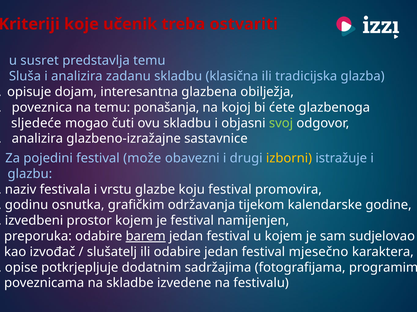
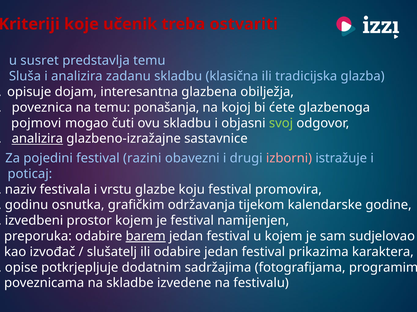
sljedeće: sljedeće -> pojmovi (36, 123)
analizira underline: none -> present (37, 139)
može: može -> razini (142, 159)
izborni colour: yellow -> pink (289, 159)
glazbu: glazbu -> poticaj (30, 174)
mjesečno: mjesečno -> prikazima (319, 252)
